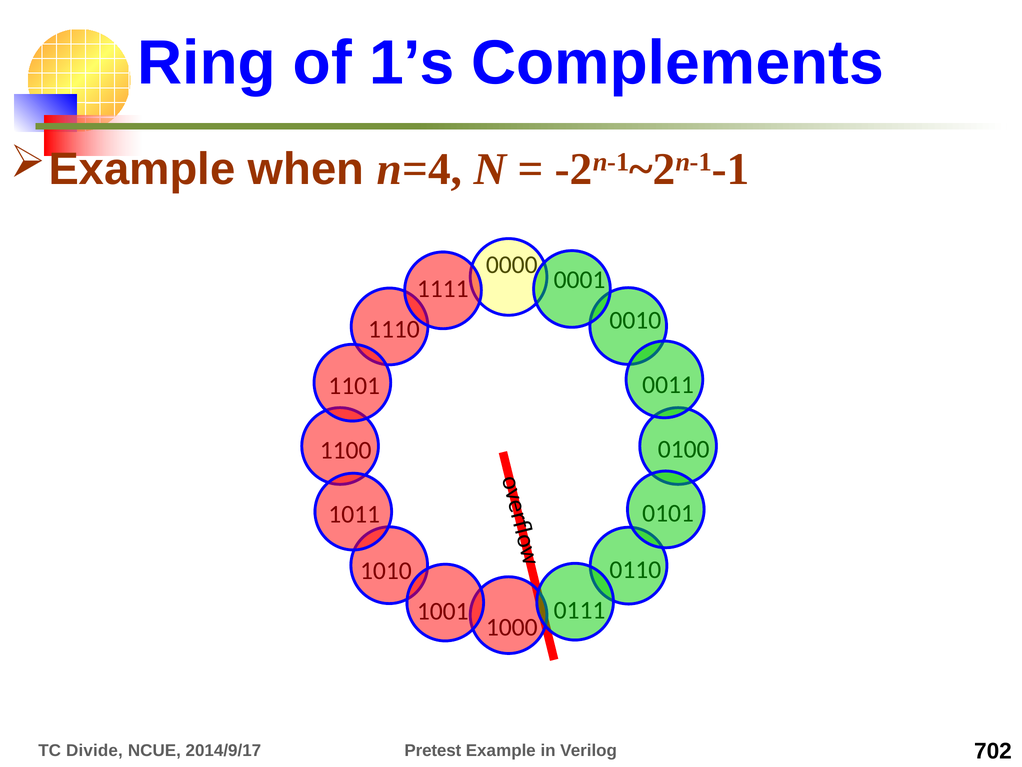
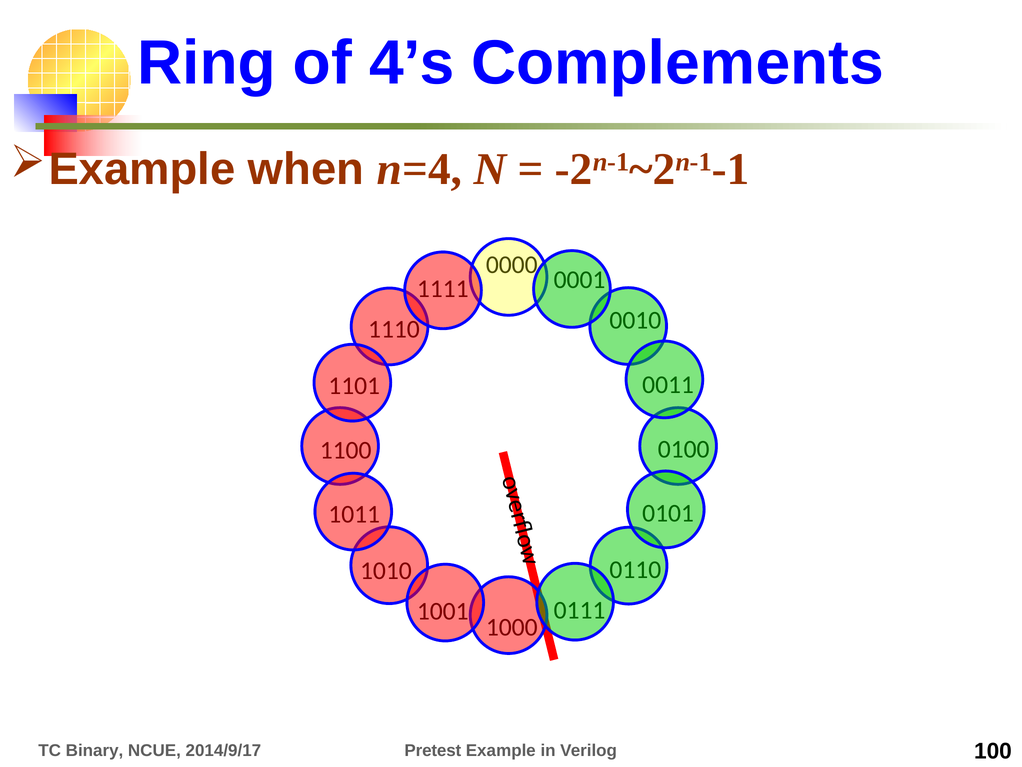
1’s: 1’s -> 4’s (412, 63)
Divide: Divide -> Binary (95, 750)
702: 702 -> 100 (993, 751)
